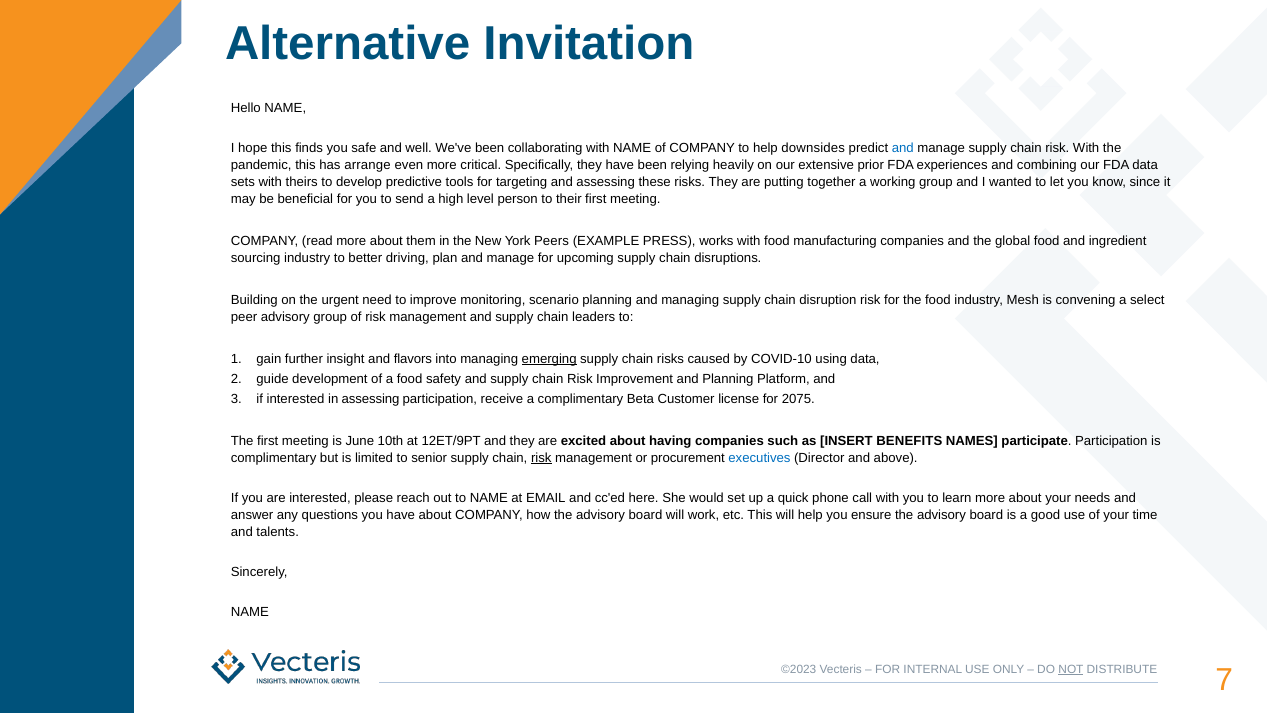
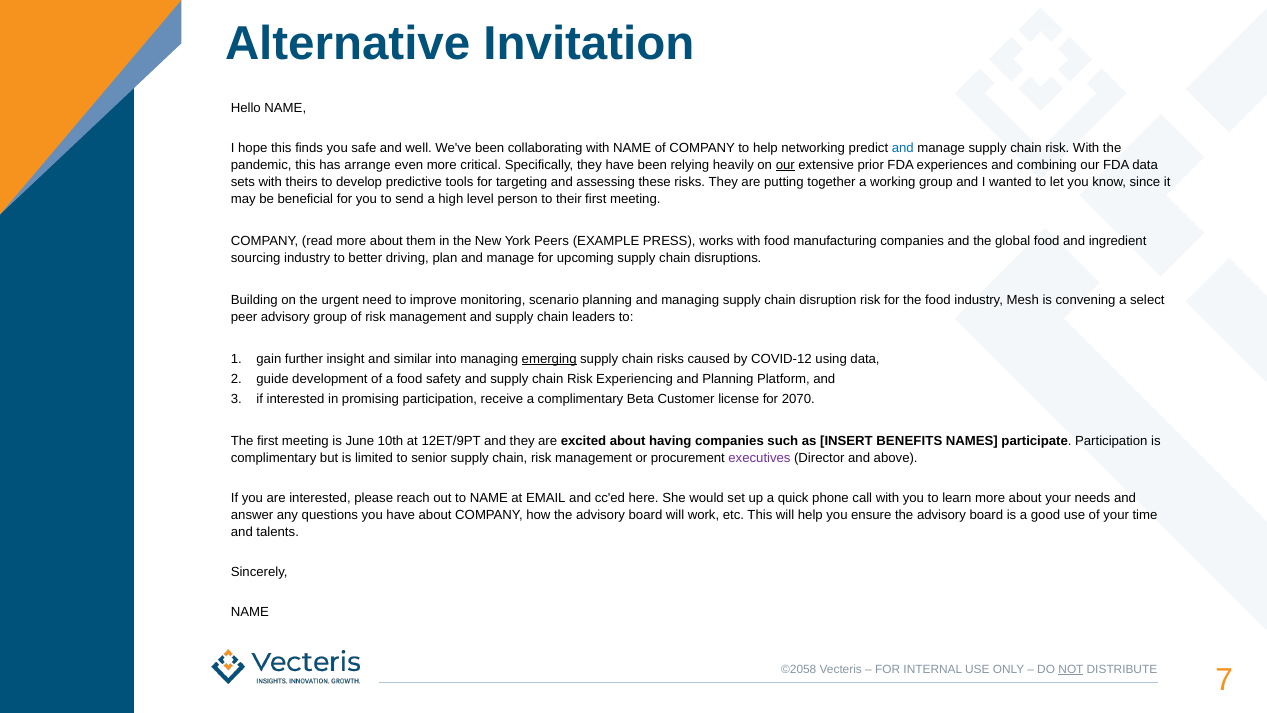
downsides: downsides -> networking (813, 148)
our underline: none -> present (785, 165)
flavors: flavors -> similar (413, 359)
COVID-10: COVID-10 -> COVID-12 (781, 359)
Improvement: Improvement -> Experiencing (635, 379)
in assessing: assessing -> promising (371, 399)
2075: 2075 -> 2070 (798, 399)
risk underline: present -> none (541, 458)
executives colour: blue -> purple (759, 458)
©2023: ©2023 -> ©2058 (799, 669)
